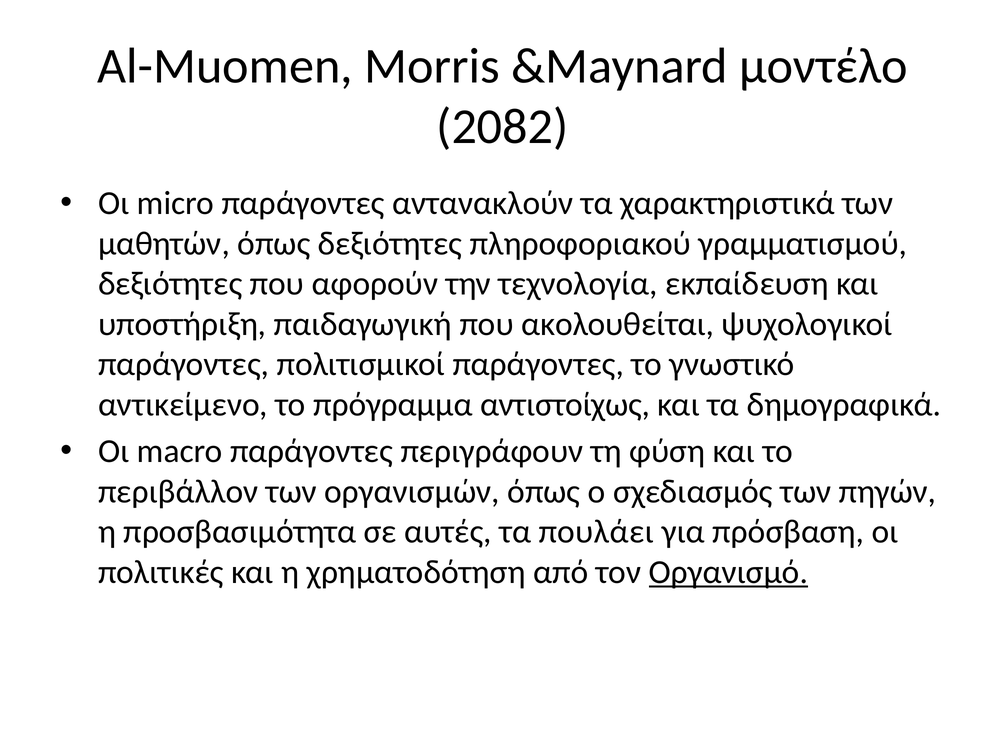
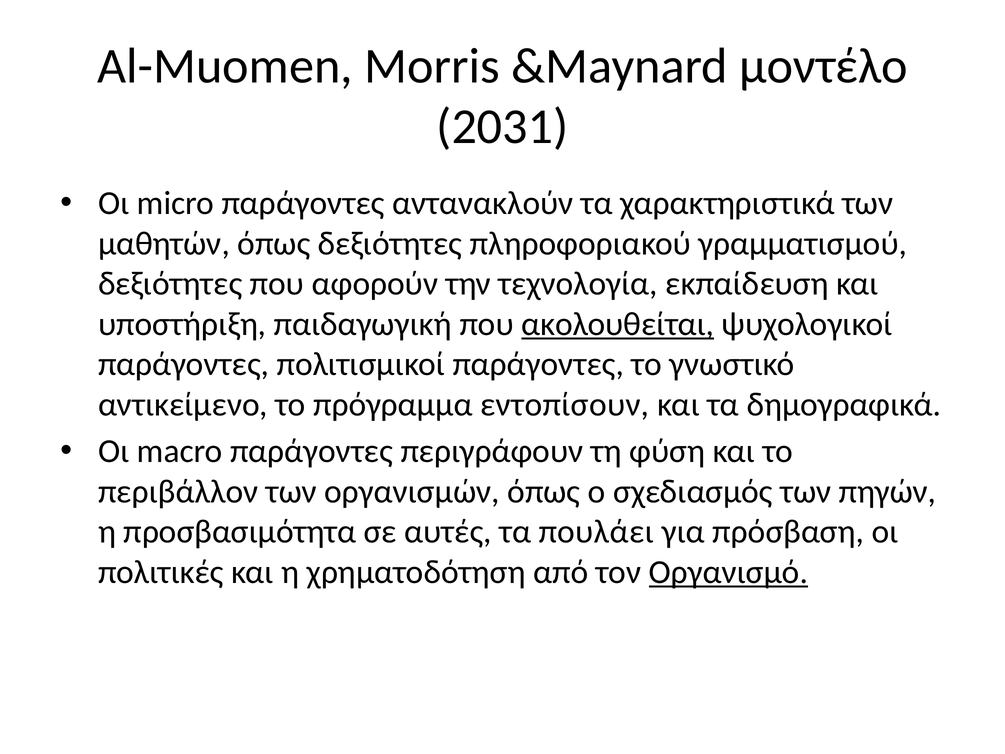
2082: 2082 -> 2031 (502, 127)
ακολουθείται underline: none -> present (618, 324)
αντιστοίχως: αντιστοίχως -> εντοπίσουν (565, 404)
